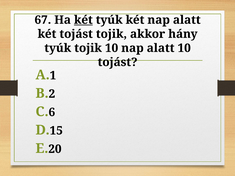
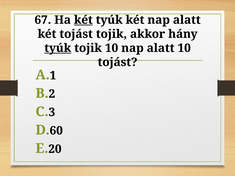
tyúk underline: none -> present (58, 48)
6: 6 -> 3 (52, 112)
15: 15 -> 60 (56, 131)
